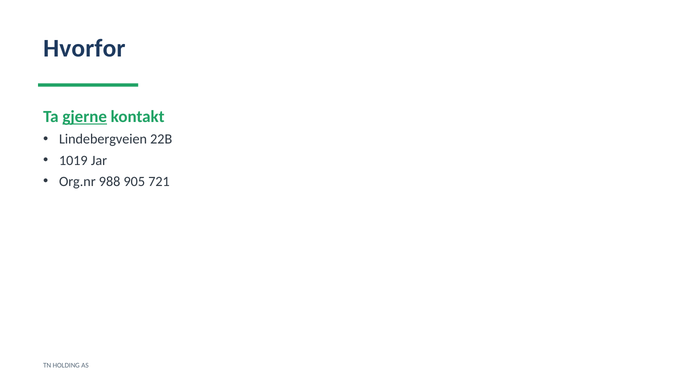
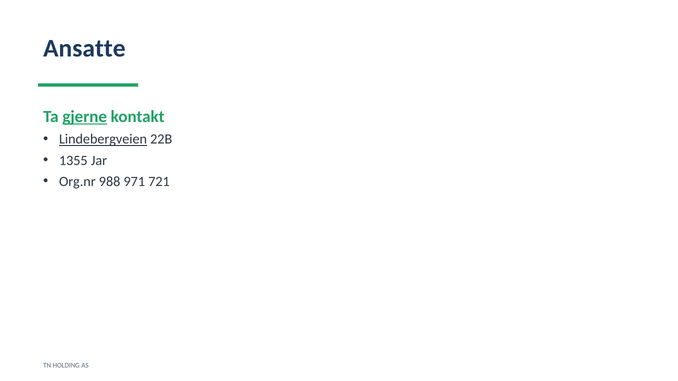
Hvorfor: Hvorfor -> Ansatte (84, 48)
Lindebergveien underline: none -> present (103, 139)
1019: 1019 -> 1355 (73, 161)
905: 905 -> 971 (134, 182)
